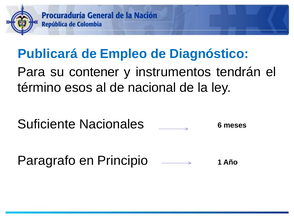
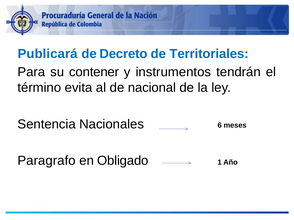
Empleo: Empleo -> Decreto (123, 54)
Diagnóstico: Diagnóstico -> Territoriales (209, 54)
esos: esos -> evita (79, 88)
Suficiente: Suficiente -> Sentencia (47, 124)
Principio: Principio -> Obligado (123, 161)
